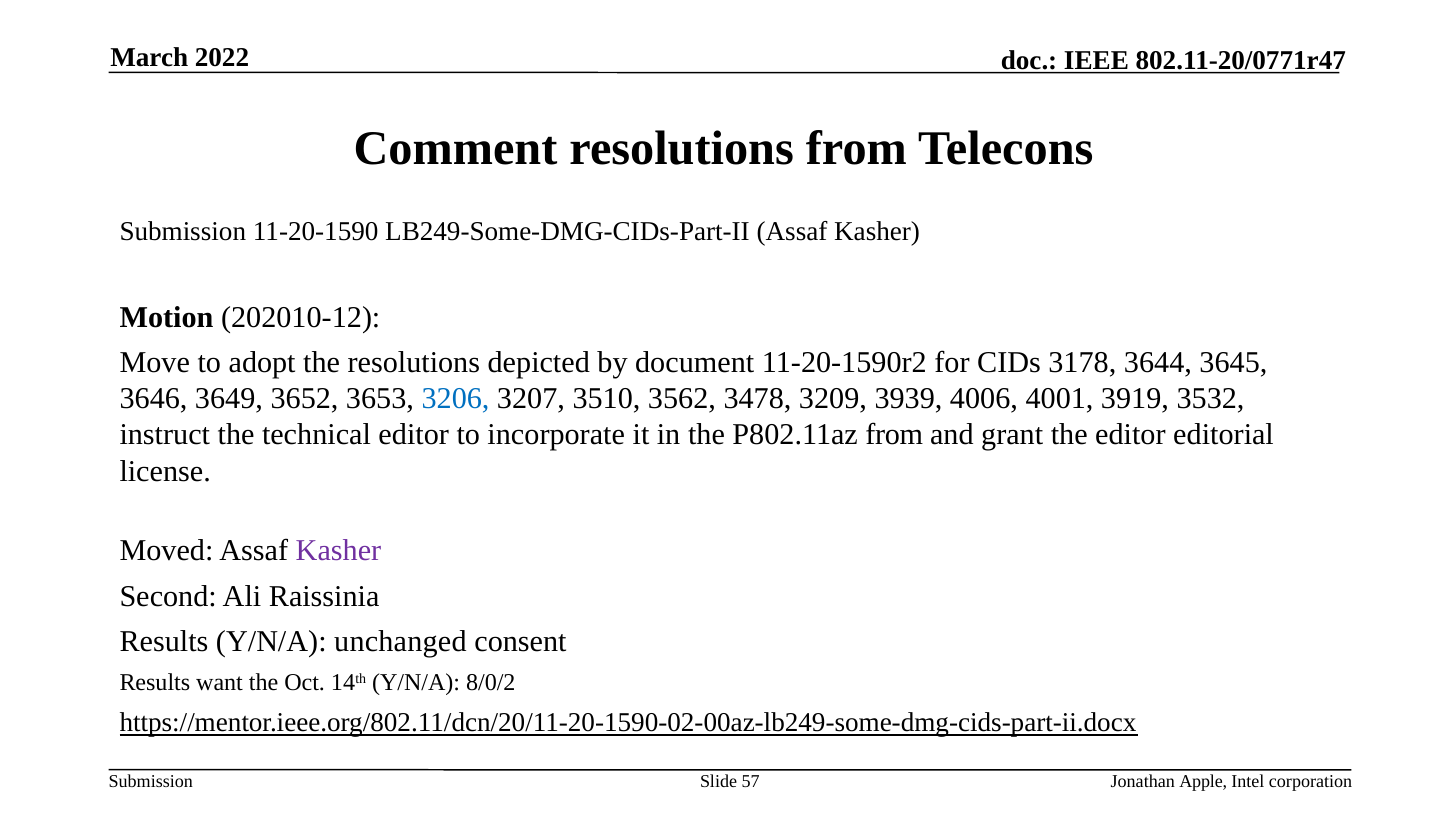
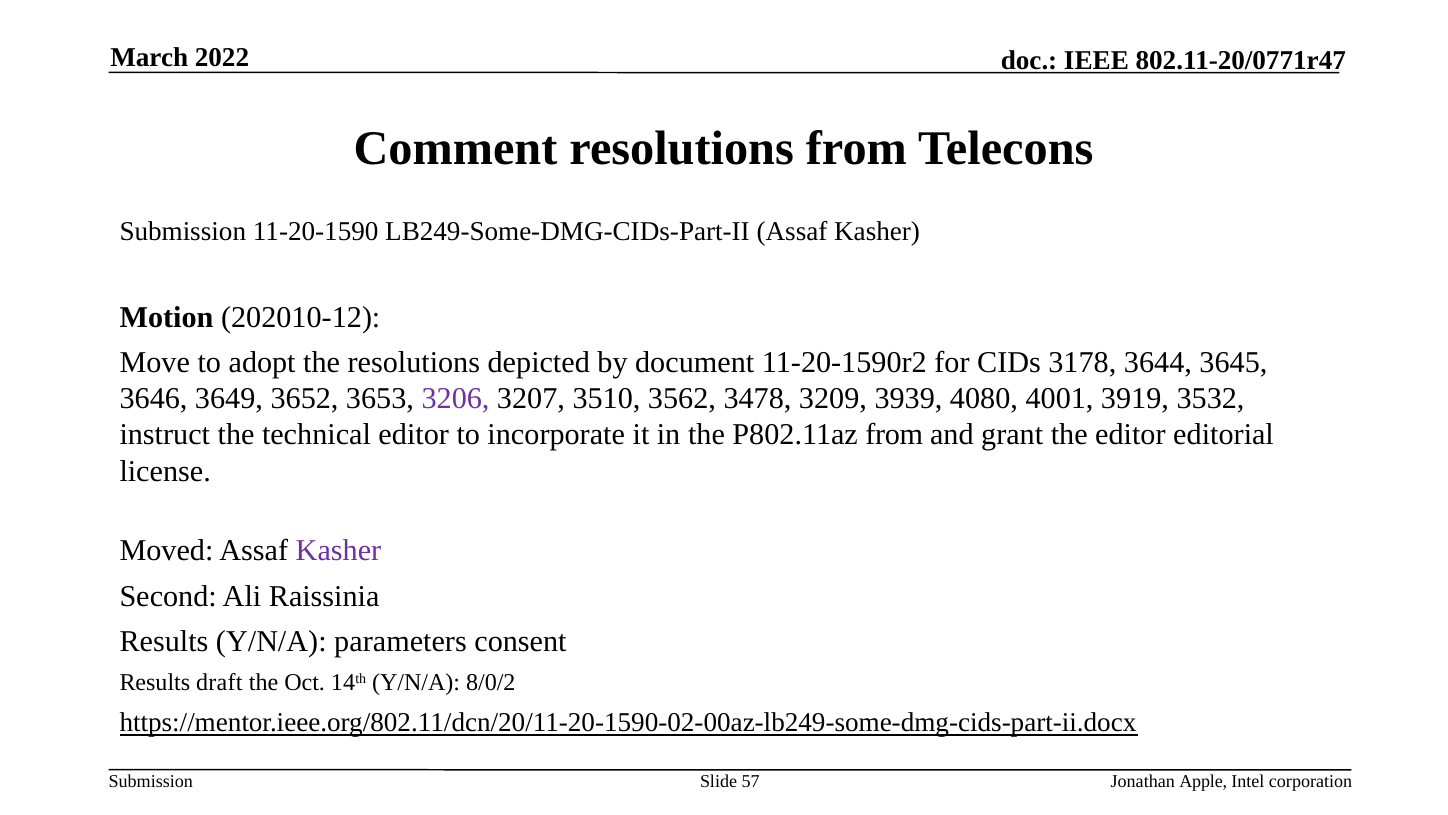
3206 colour: blue -> purple (456, 398)
4006: 4006 -> 4080 (984, 398)
unchanged: unchanged -> parameters (401, 641)
want: want -> draft (219, 682)
